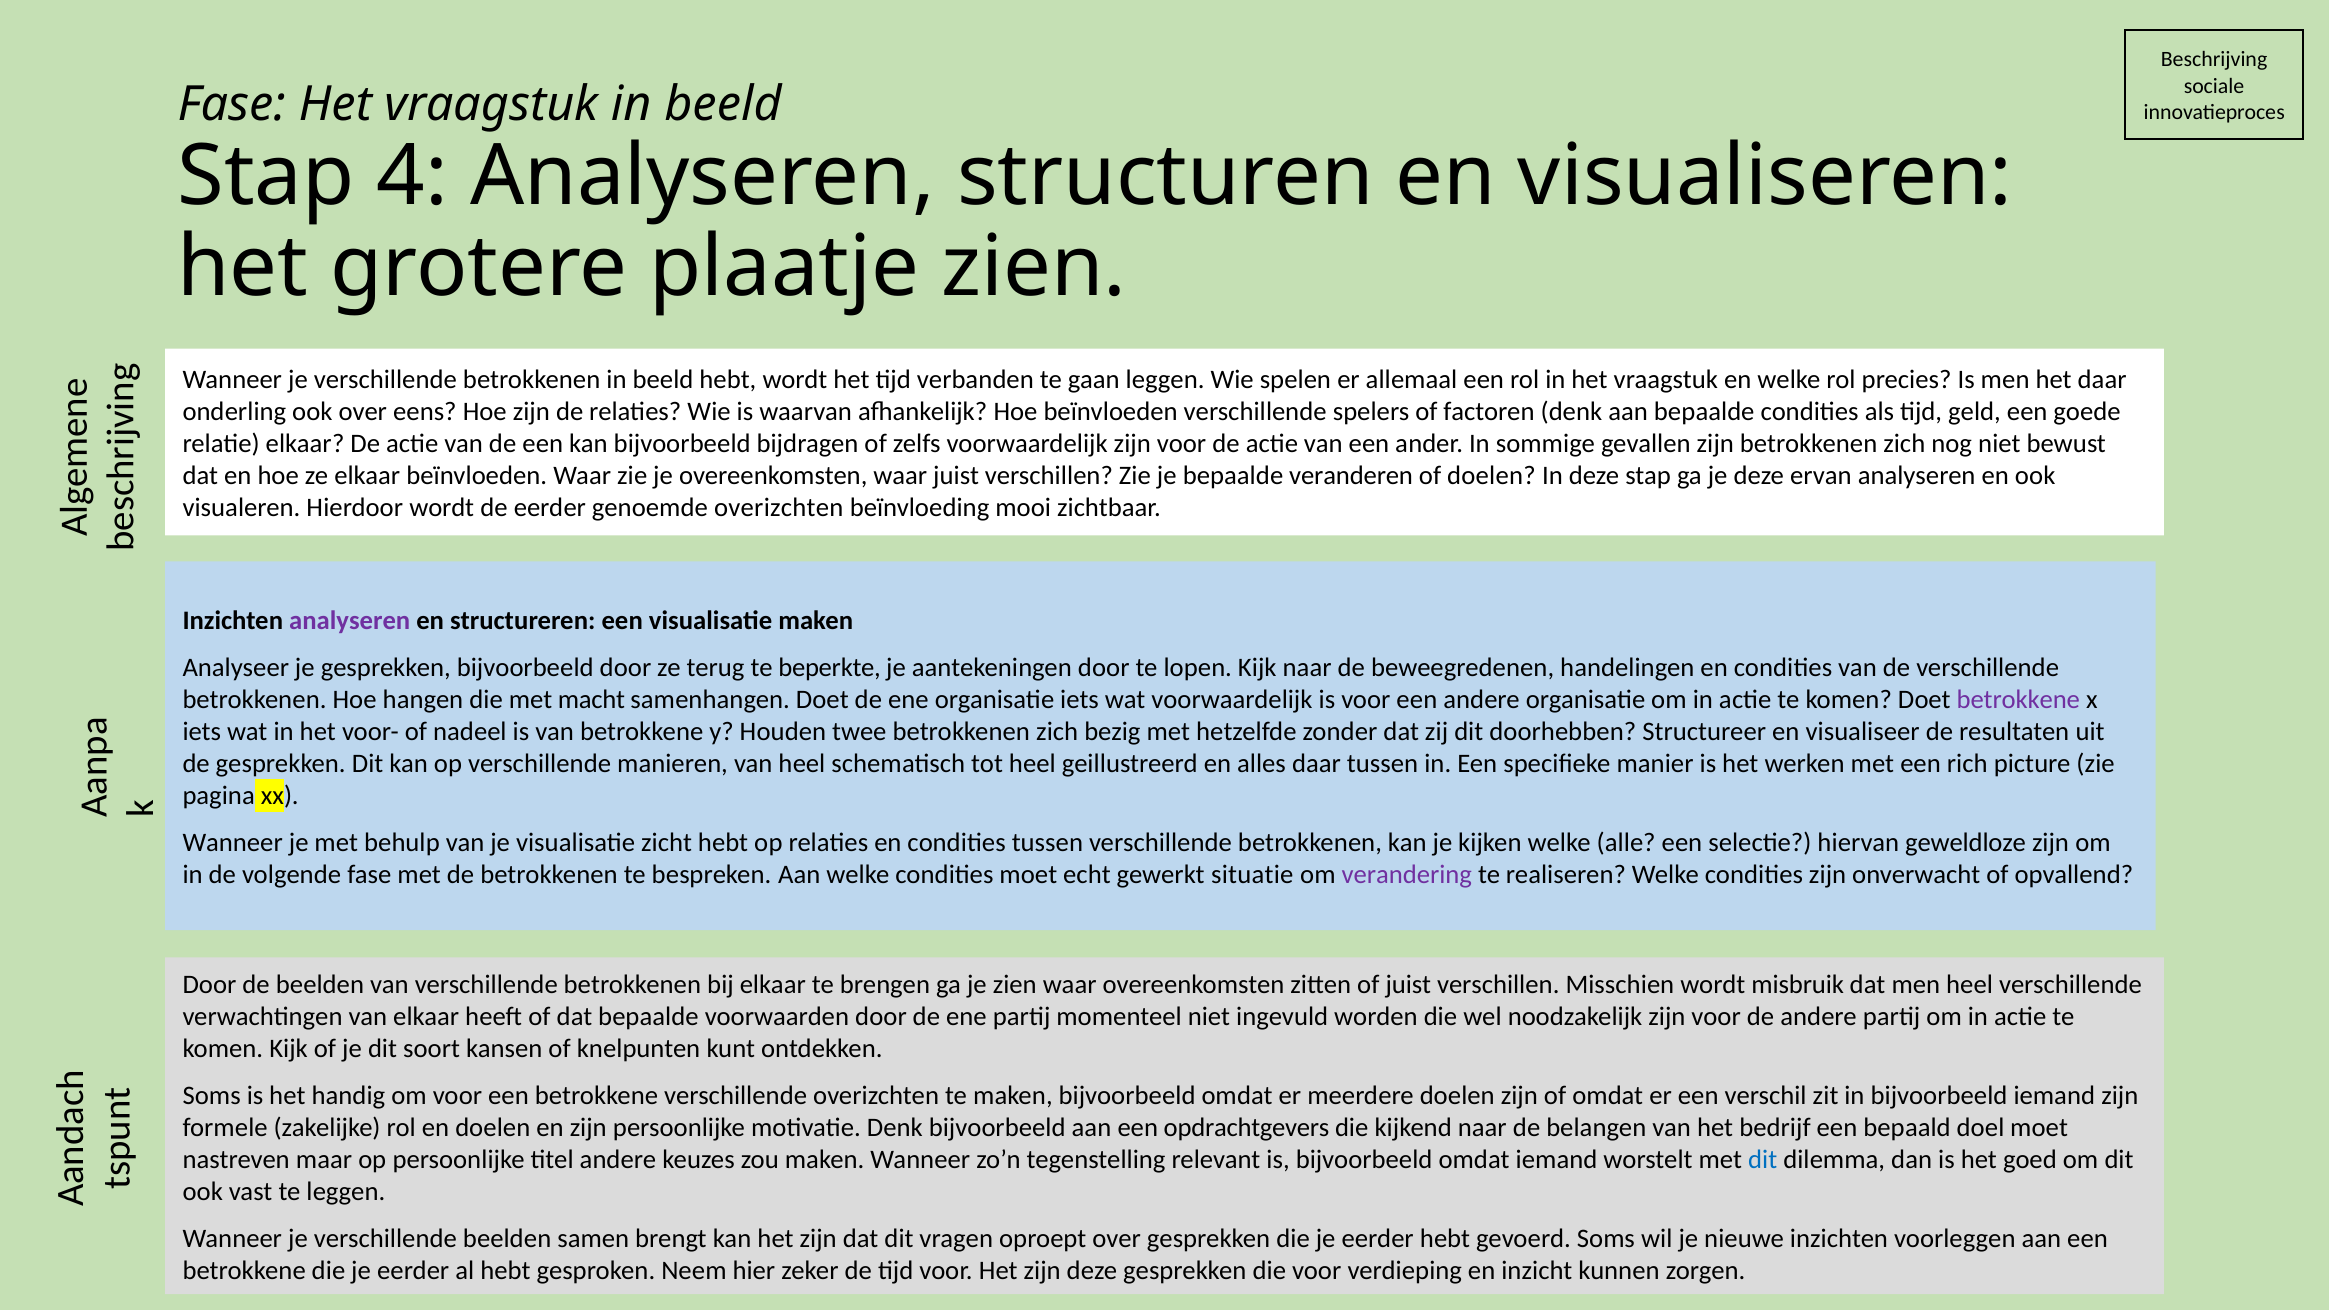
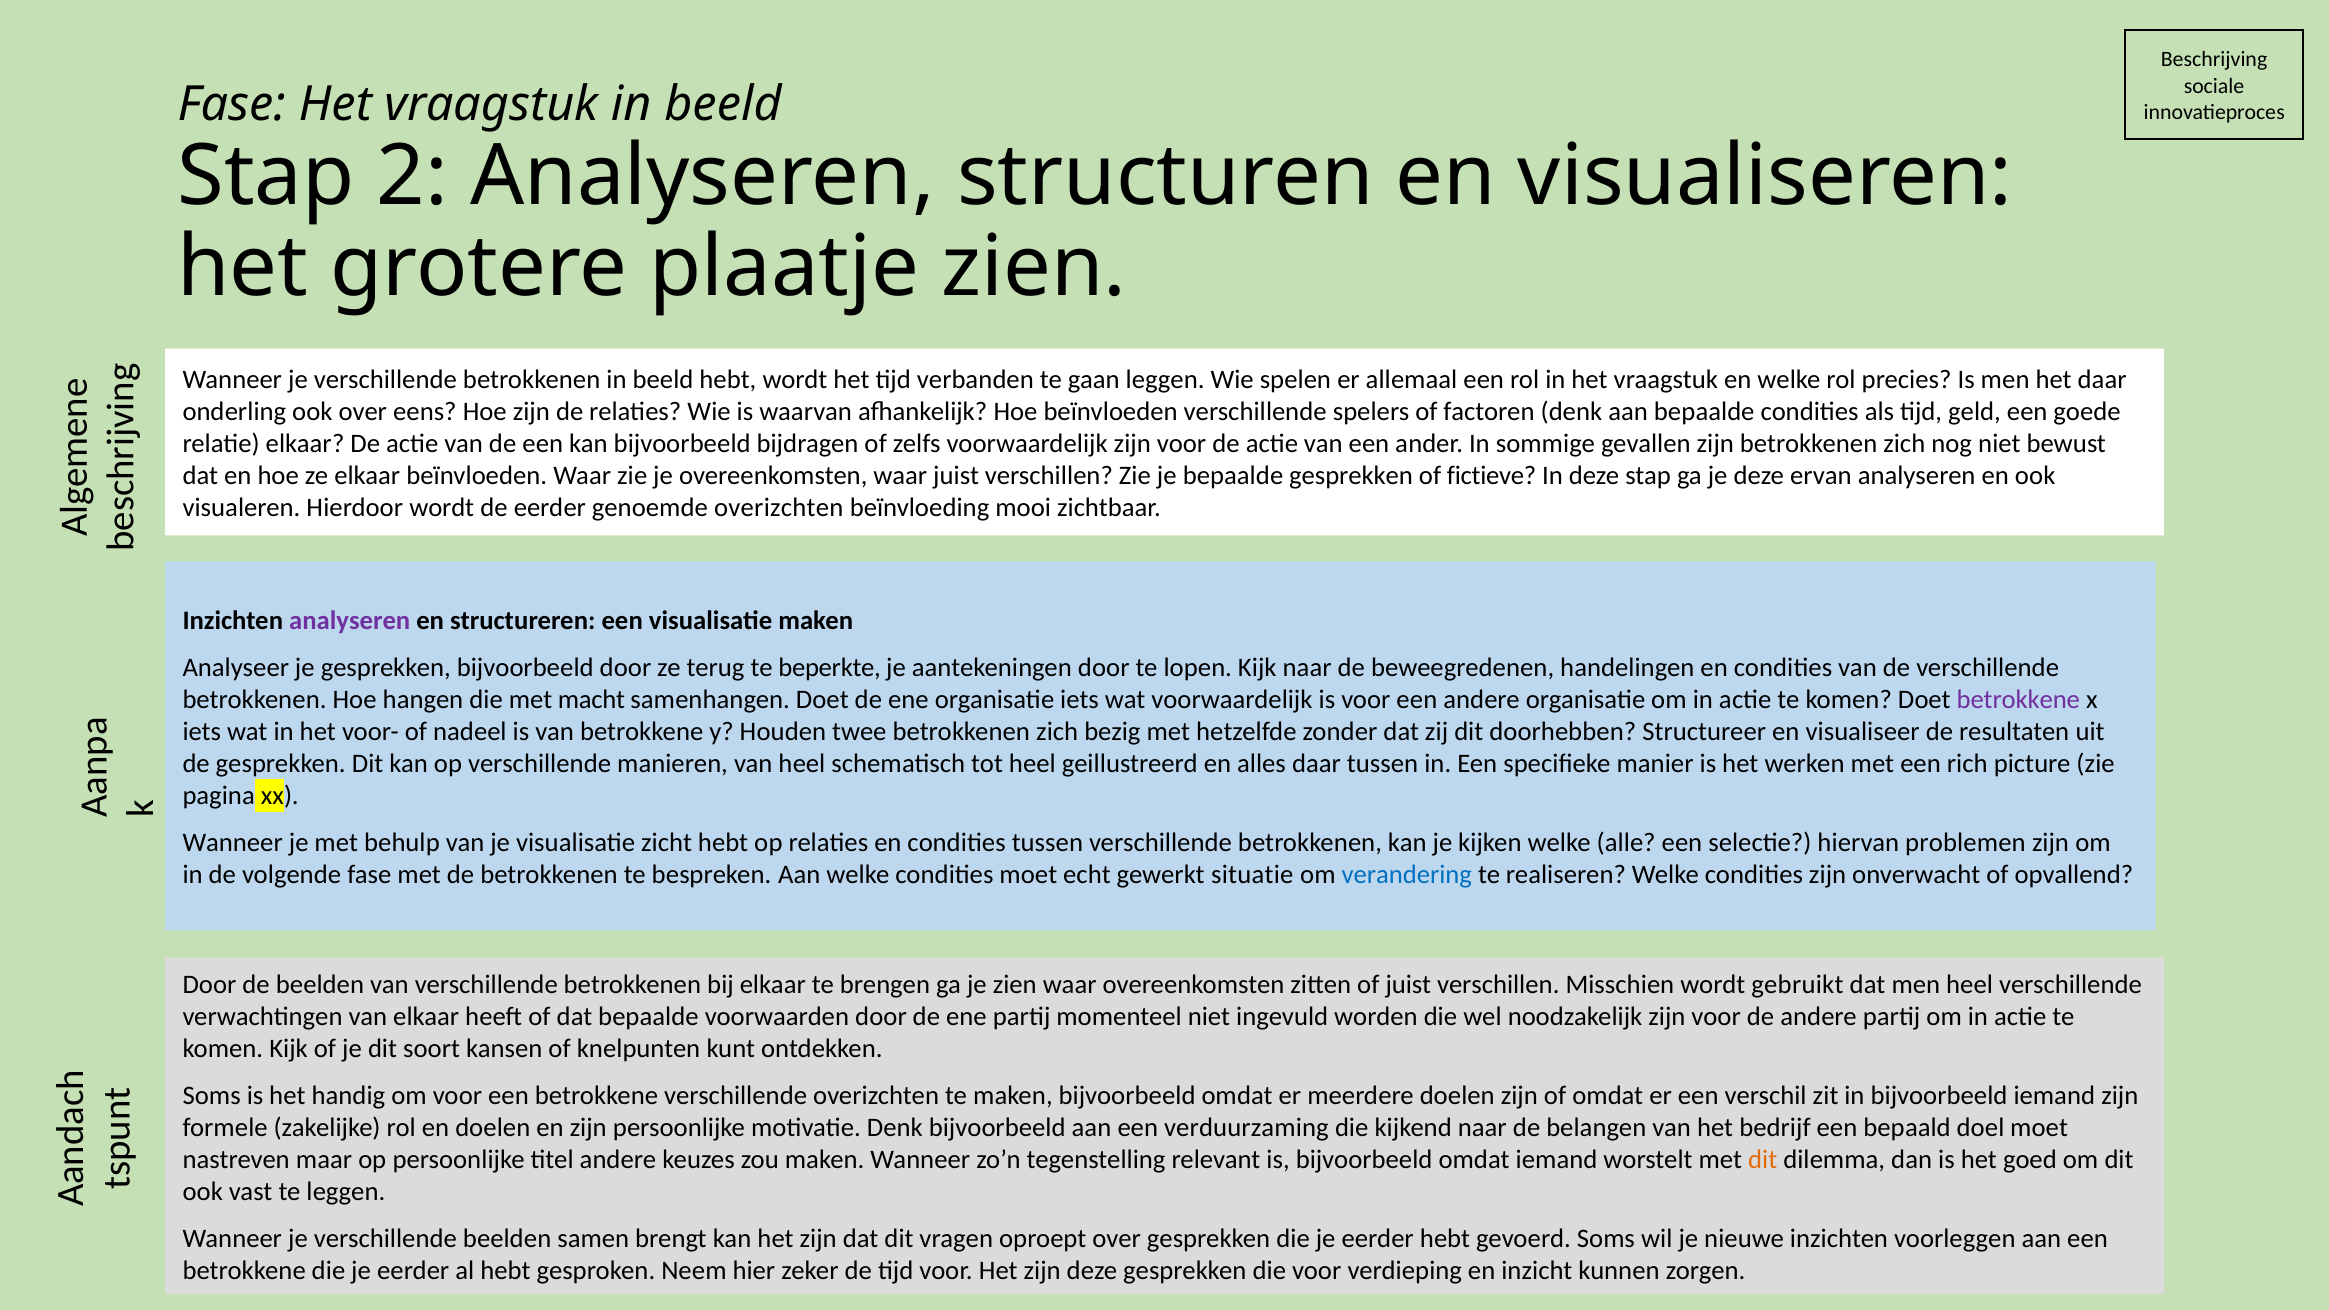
4: 4 -> 2 (412, 176)
bepaalde veranderen: veranderen -> gesprekken (1351, 476)
of doelen: doelen -> fictieve (1492, 476)
geweldloze: geweldloze -> problemen (1965, 842)
verandering colour: purple -> blue (1407, 874)
misbruik: misbruik -> gebruikt (1797, 985)
opdrachtgevers: opdrachtgevers -> verduurzaming (1246, 1128)
dit colour: blue -> orange (1763, 1160)
